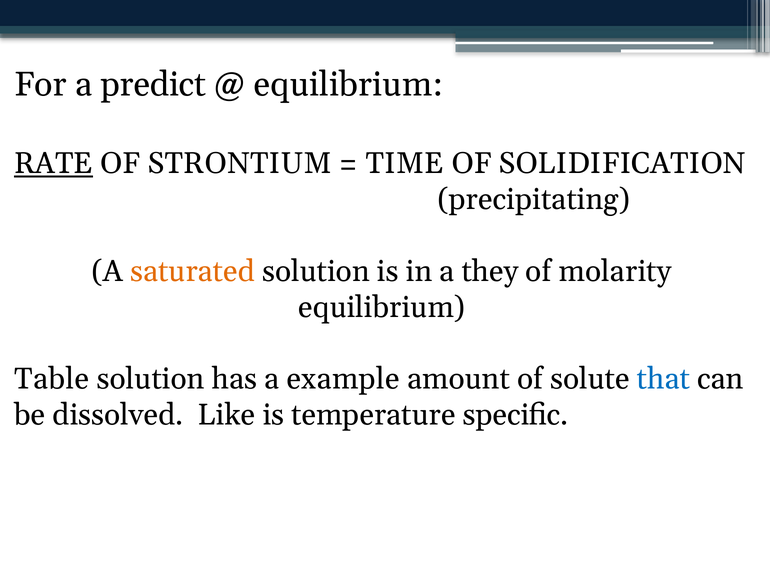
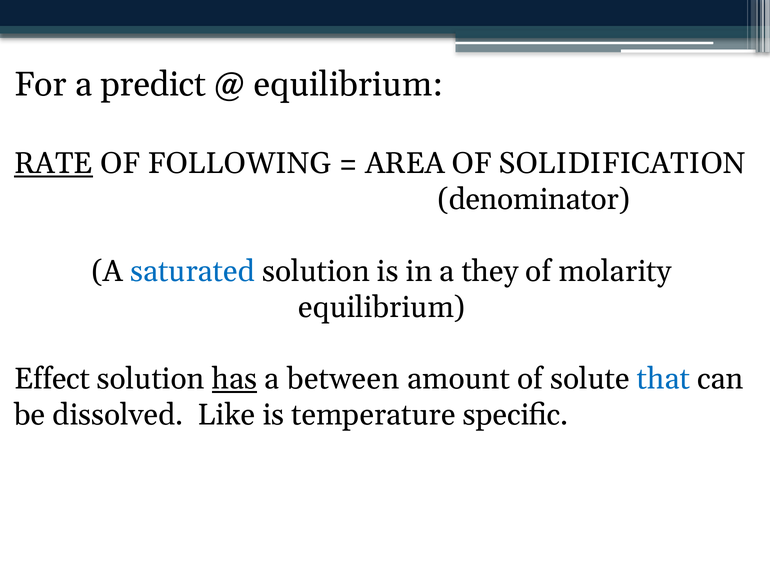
STRONTIUM: STRONTIUM -> FOLLOWING (240, 164)
TIME: TIME -> AREA (405, 164)
precipitating: precipitating -> denominator (534, 200)
saturated colour: orange -> blue (192, 272)
Table: Table -> Effect (52, 379)
has underline: none -> present (234, 379)
example: example -> between (343, 379)
